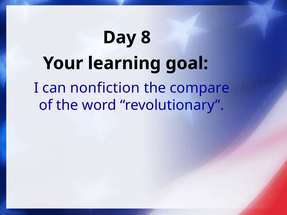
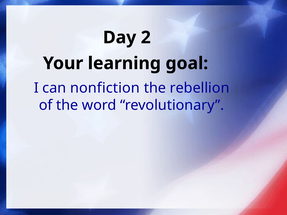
8: 8 -> 2 (146, 38)
compare: compare -> rebellion (200, 88)
